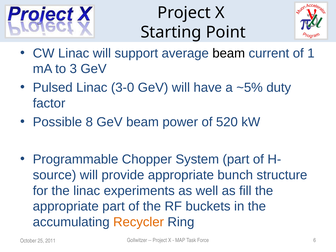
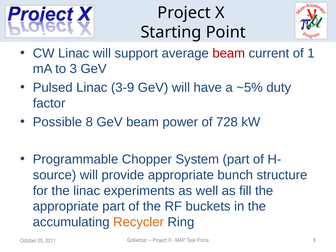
beam colour: black -> red (229, 53)
3-0: 3-0 -> 3-9 (123, 88)
520: 520 -> 728 (227, 122)
